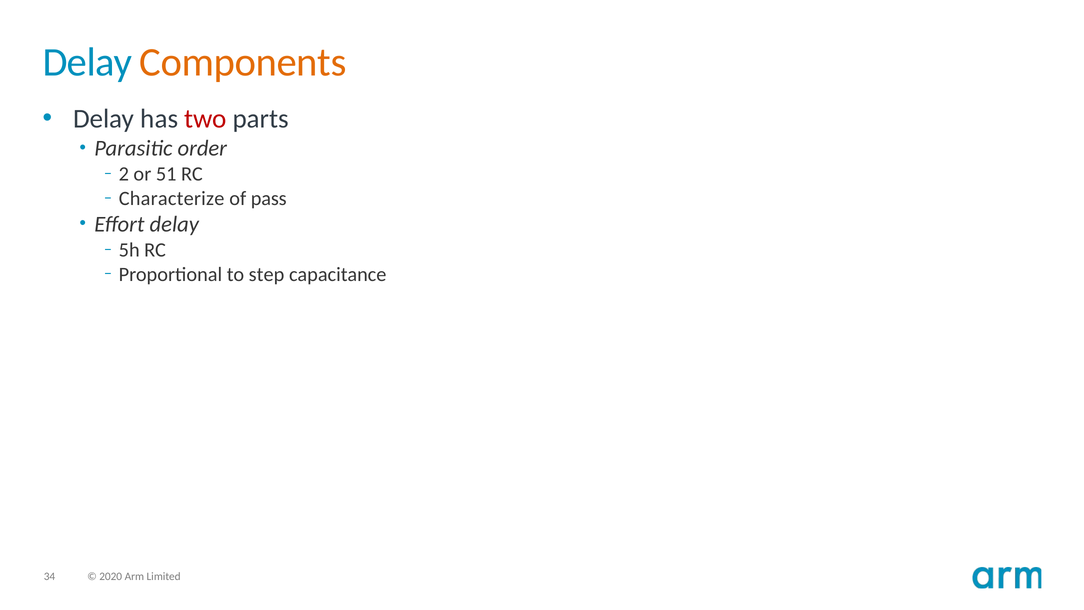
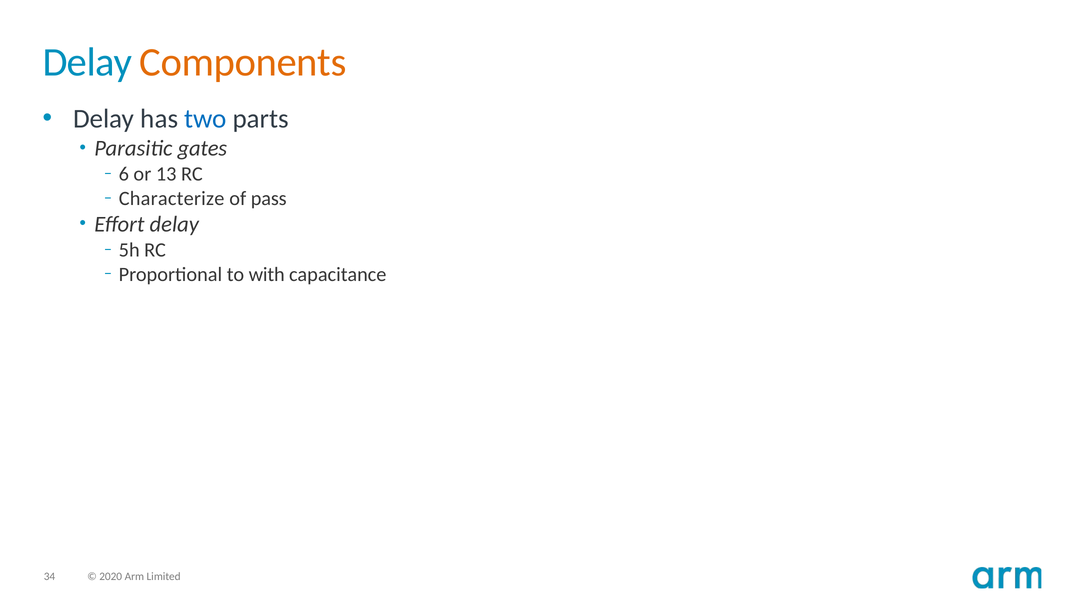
two colour: red -> blue (205, 119)
order: order -> gates (202, 148)
2: 2 -> 6 (124, 174)
51: 51 -> 13 (166, 174)
step: step -> with (267, 274)
